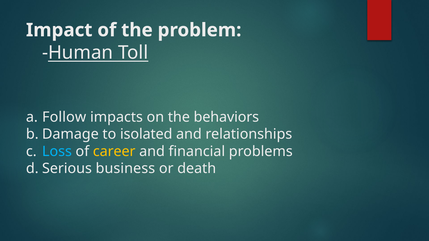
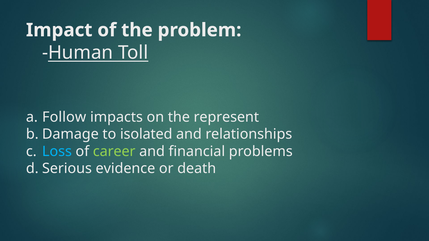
behaviors: behaviors -> represent (226, 117)
career colour: yellow -> light green (114, 152)
business: business -> evidence (125, 169)
